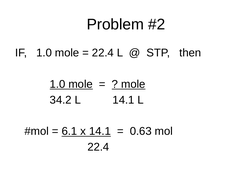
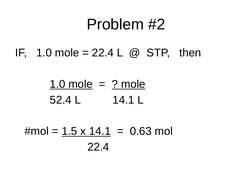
34.2: 34.2 -> 52.4 (61, 100)
6.1: 6.1 -> 1.5 (69, 131)
